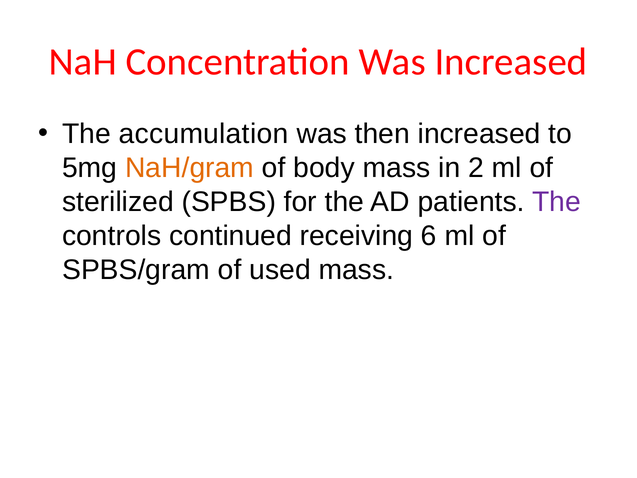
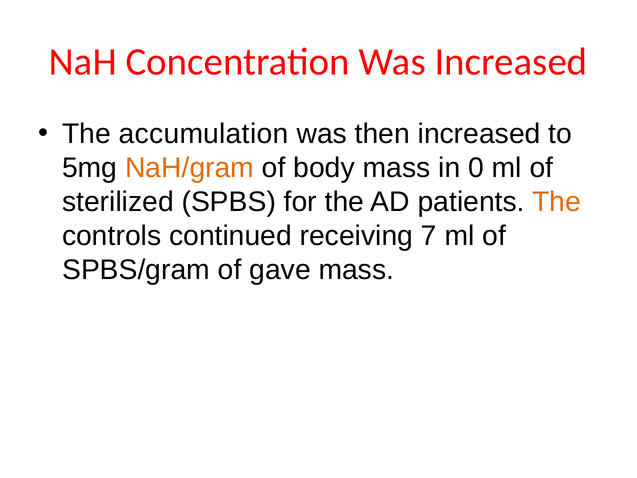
2: 2 -> 0 (476, 168)
The colour: purple -> orange (556, 202)
6: 6 -> 7 (429, 236)
used: used -> gave (280, 270)
